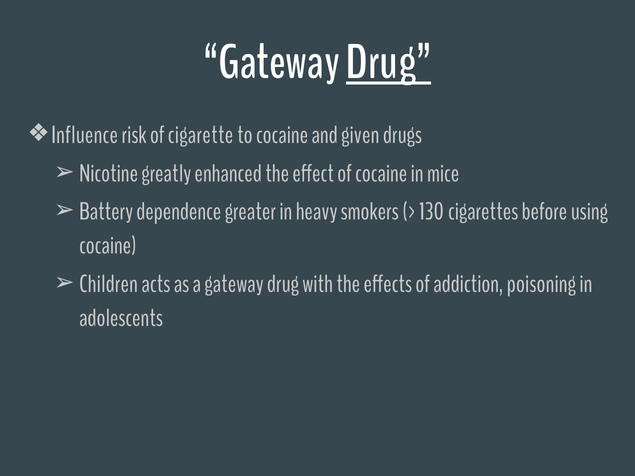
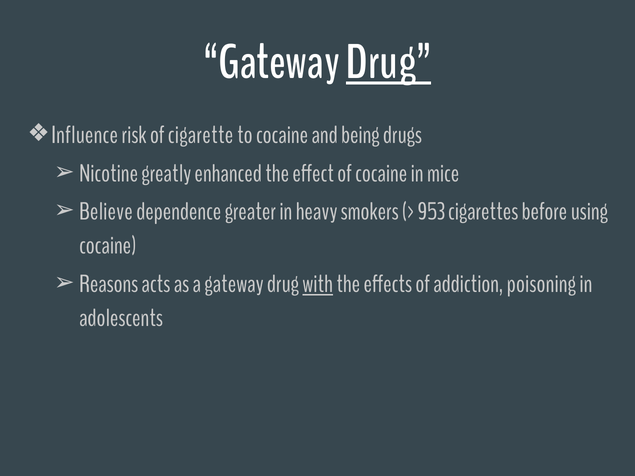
given: given -> being (360, 135)
Battery: Battery -> Believe (106, 212)
>130: >130 -> >953 (424, 212)
Children: Children -> Reasons (109, 284)
with underline: none -> present (318, 284)
